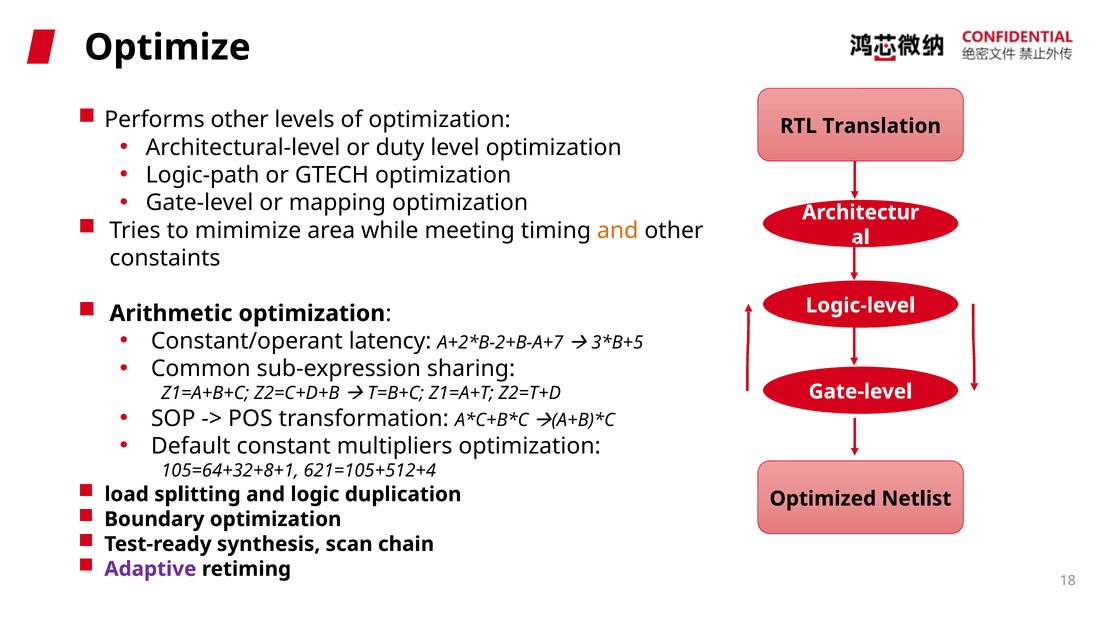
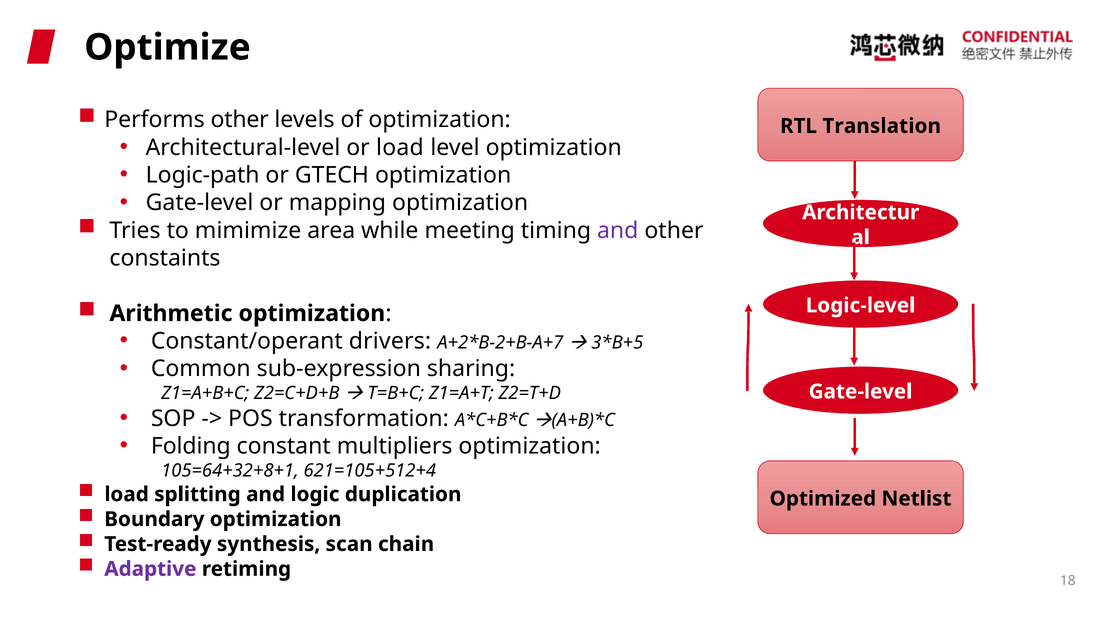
or duty: duty -> load (400, 147)
and colour: orange -> purple (618, 230)
latency: latency -> drivers (390, 341)
Default: Default -> Folding (191, 446)
